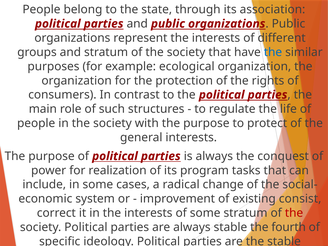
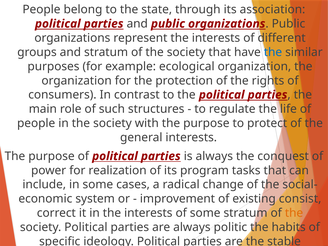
the colour: red -> orange (294, 213)
always stable: stable -> politic (230, 227)
fourth: fourth -> habits (289, 227)
